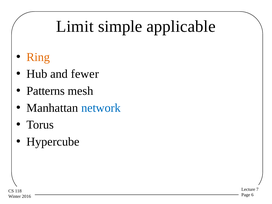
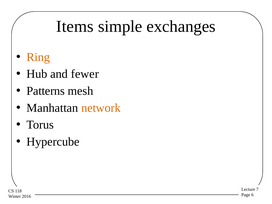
Limit: Limit -> Items (75, 26)
applicable: applicable -> exchanges (181, 26)
network colour: blue -> orange (101, 108)
